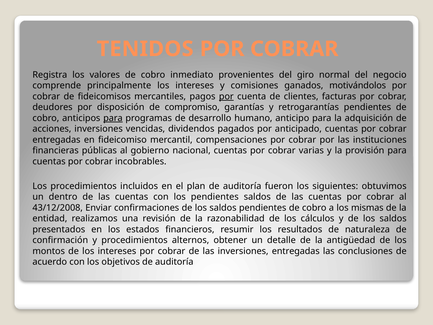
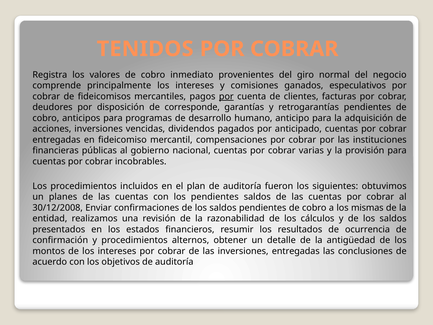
motivándolos: motivándolos -> especulativos (358, 85)
compromiso: compromiso -> corresponde (192, 107)
para underline: present -> none (113, 118)
dentro: dentro -> planes (63, 197)
43/12/2008: 43/12/2008 -> 30/12/2008 (58, 208)
naturaleza: naturaleza -> ocurrencia (367, 229)
